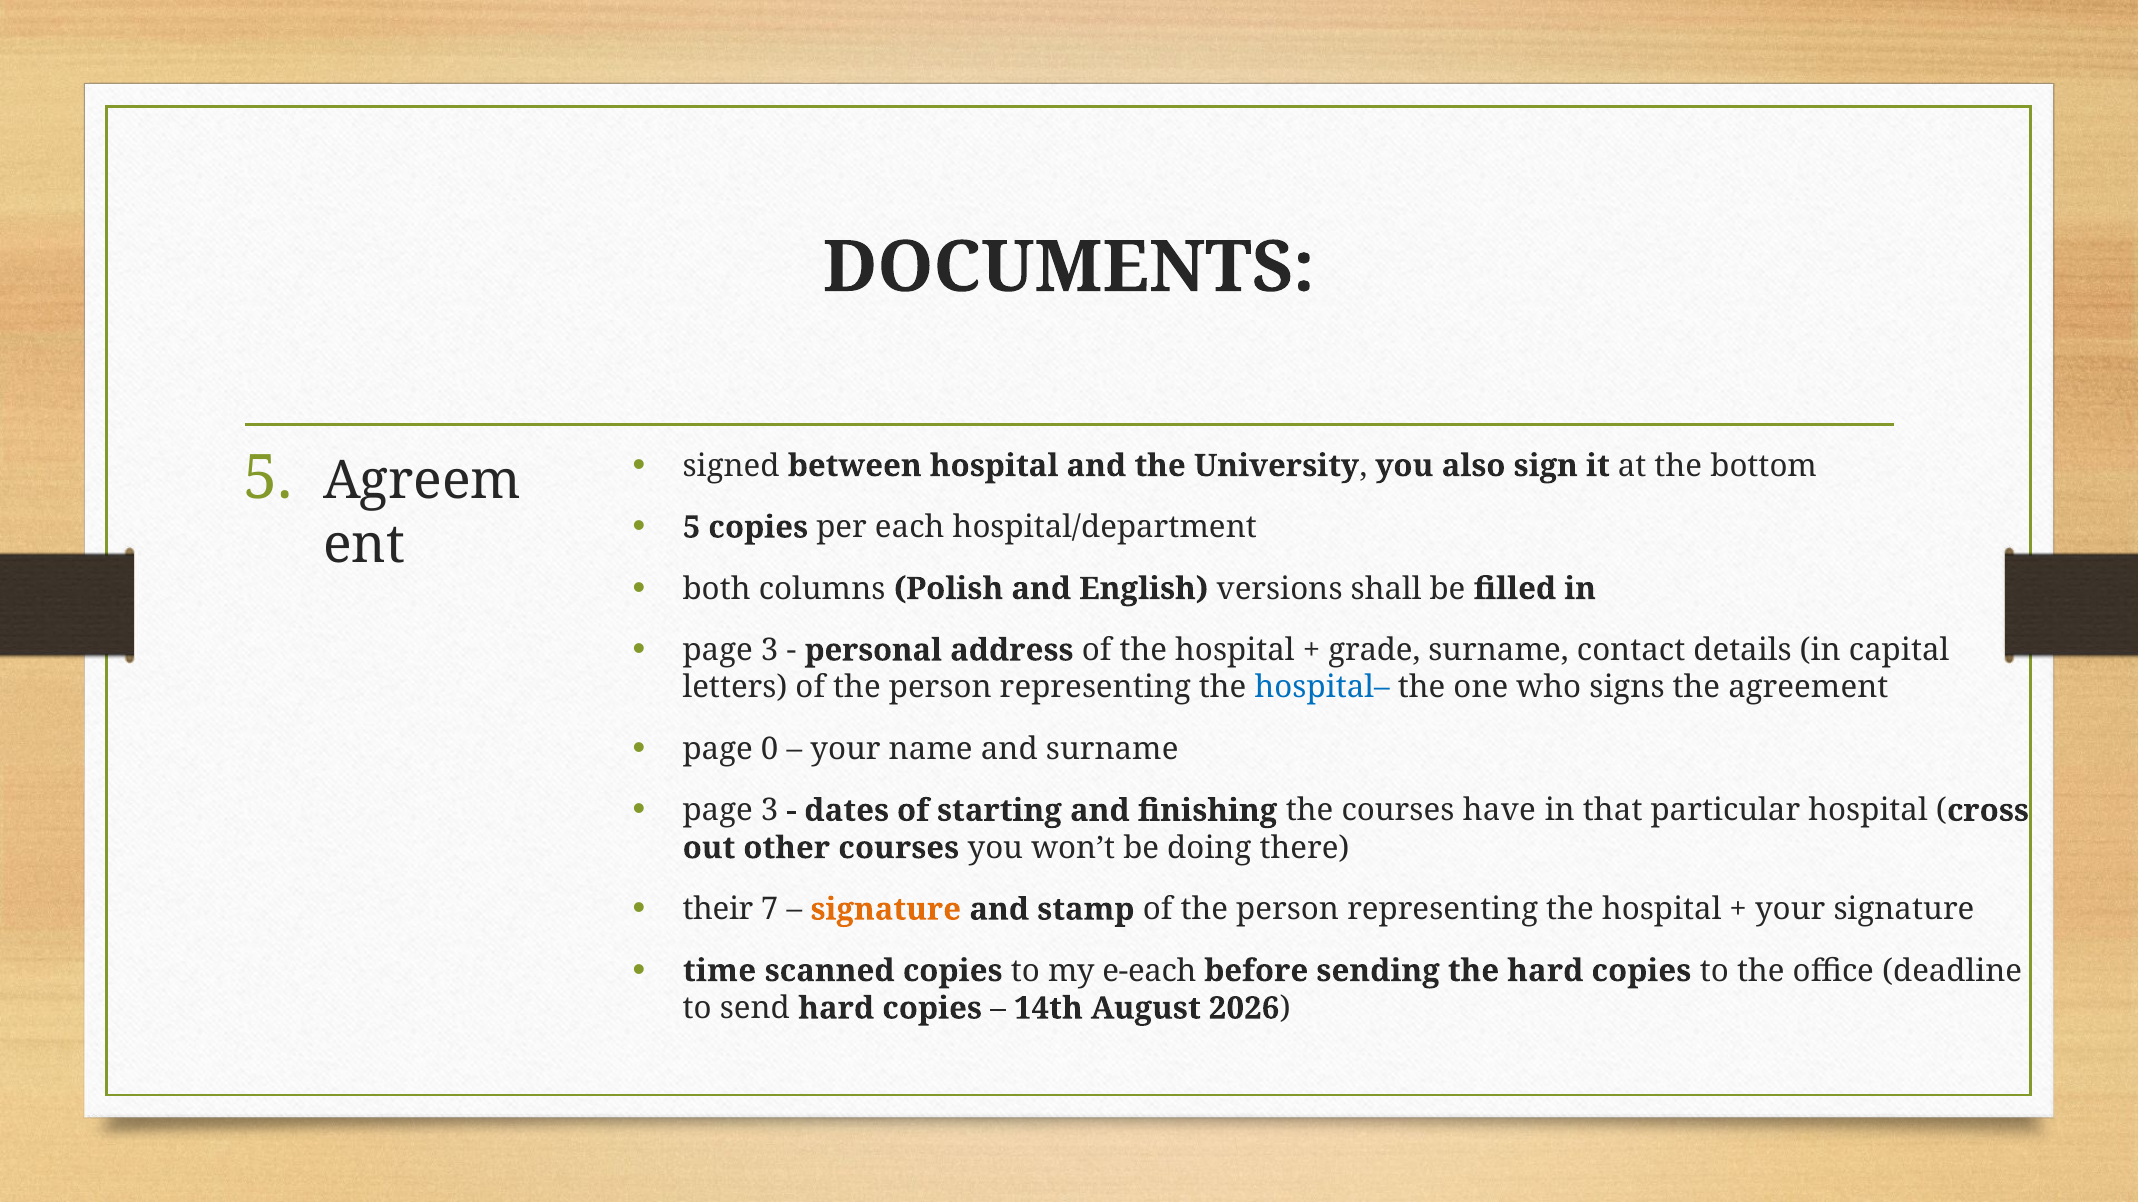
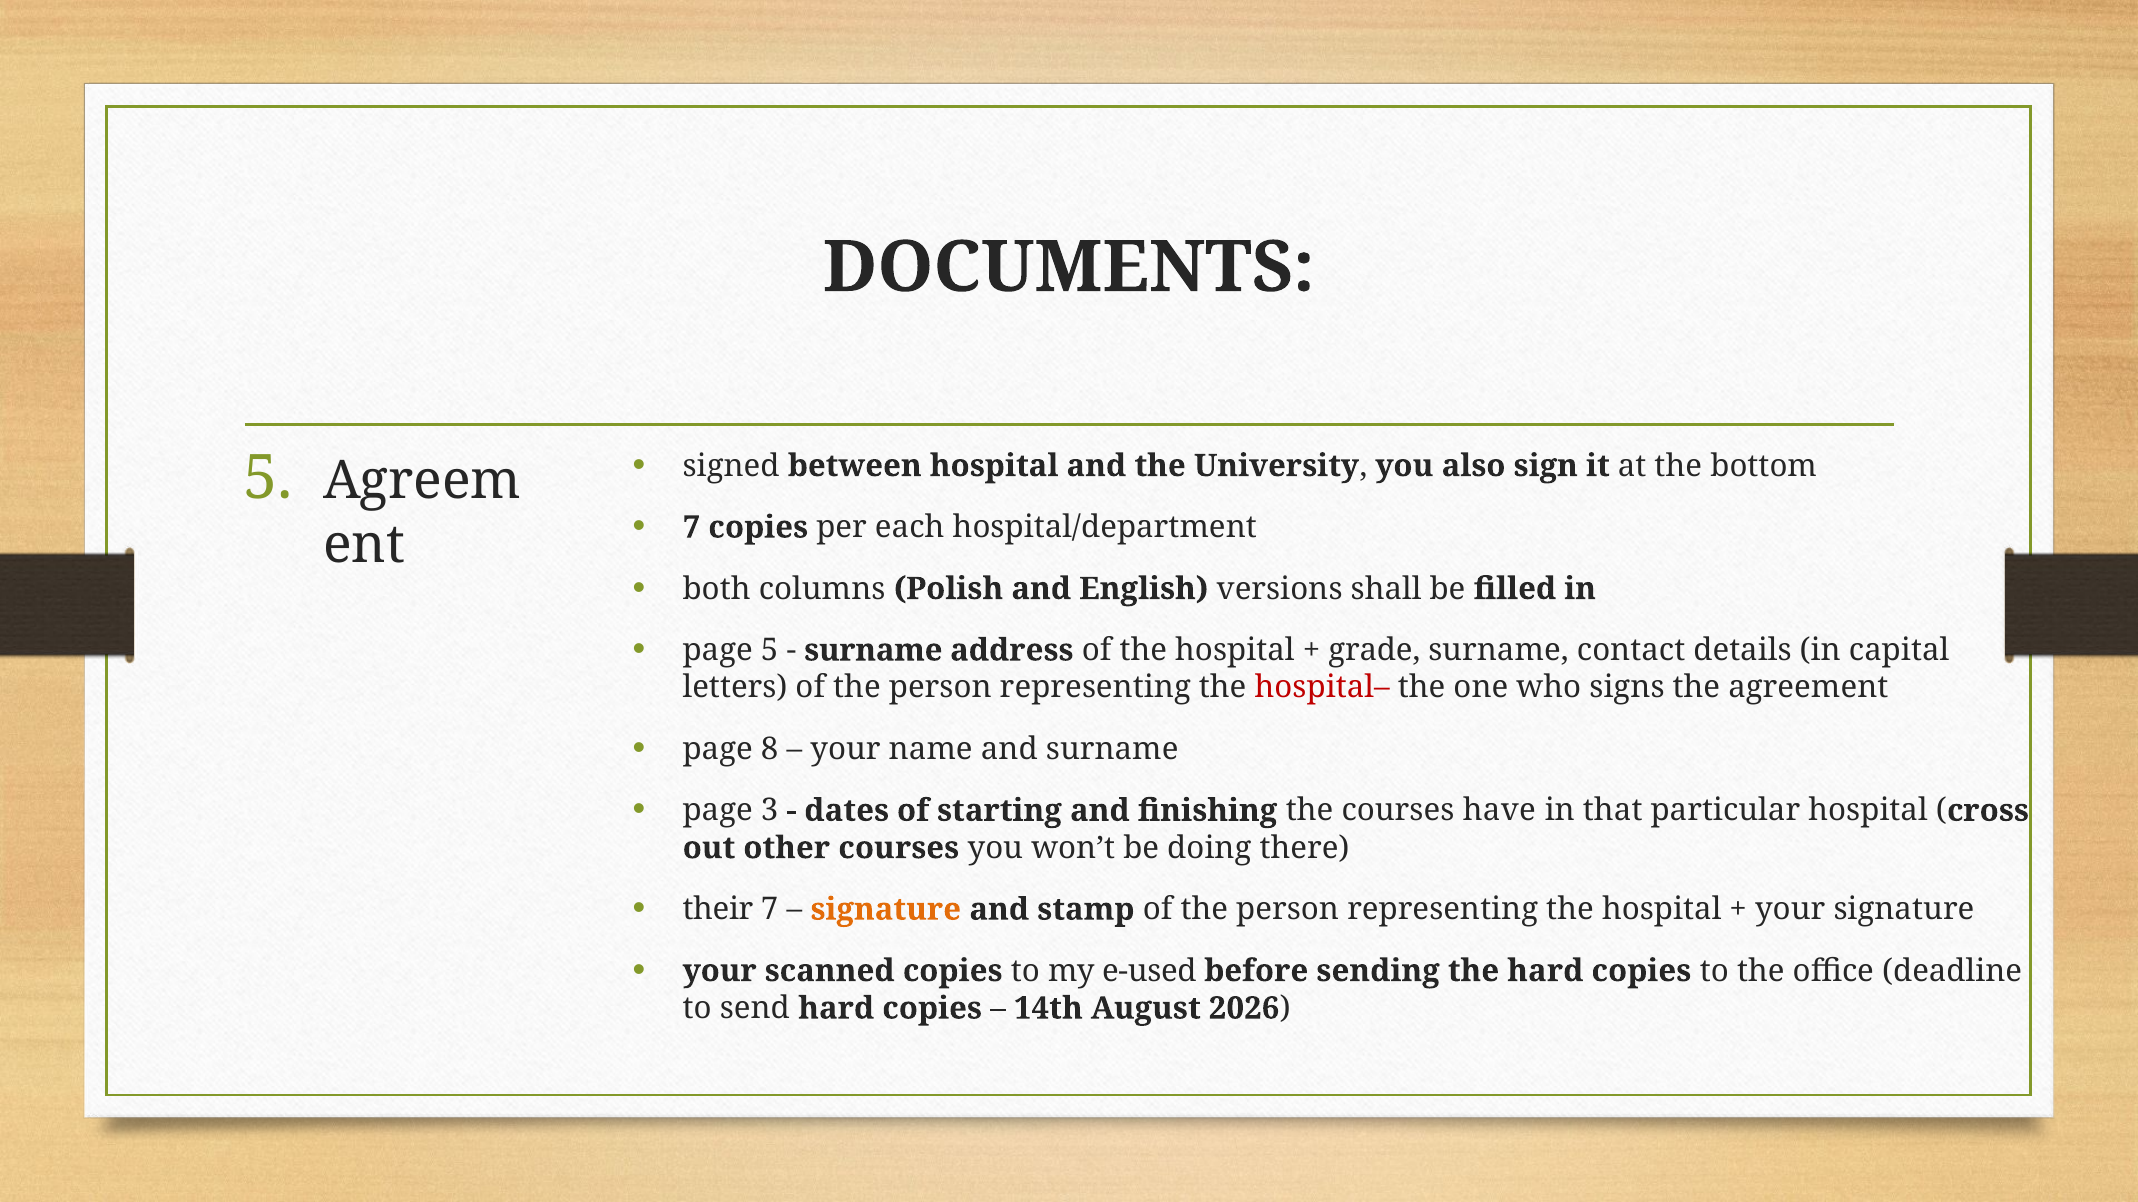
5: 5 -> 7 (692, 528)
3: 3 -> 5 (770, 651)
personal: personal -> surname (873, 651)
hospital– colour: blue -> red (1322, 688)
0: 0 -> 8 (770, 749)
time: time -> your (720, 971)
e-each: e-each -> e-used (1149, 971)
